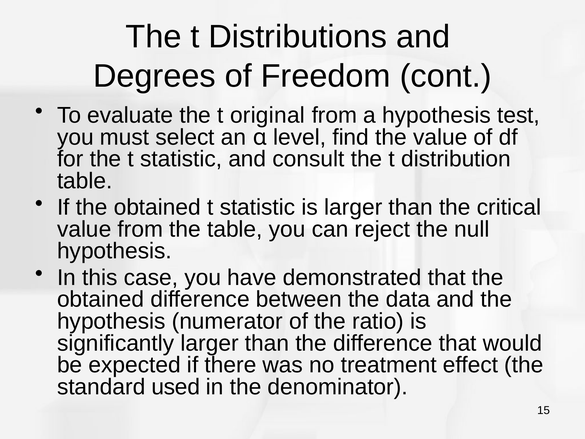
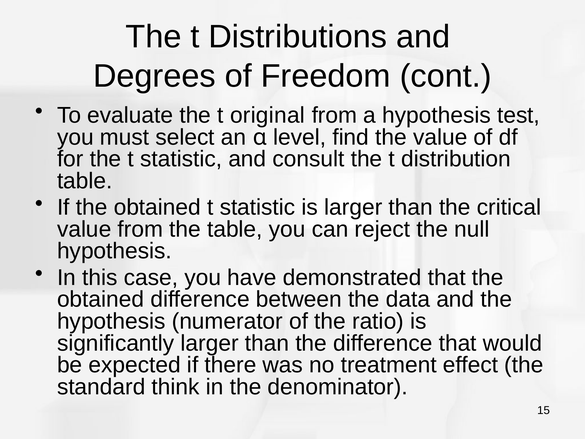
used: used -> think (176, 387)
